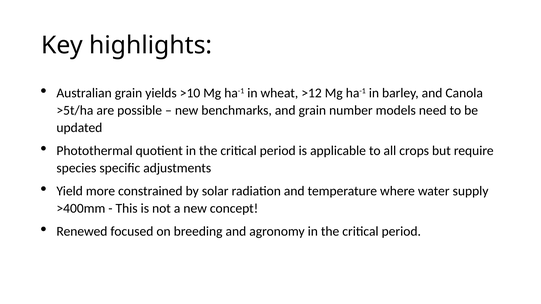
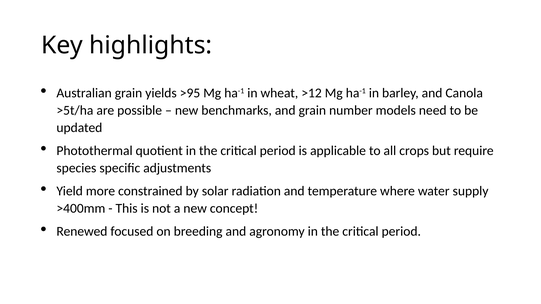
>10: >10 -> >95 (190, 93)
